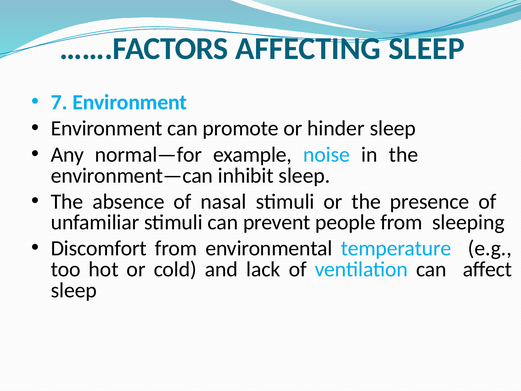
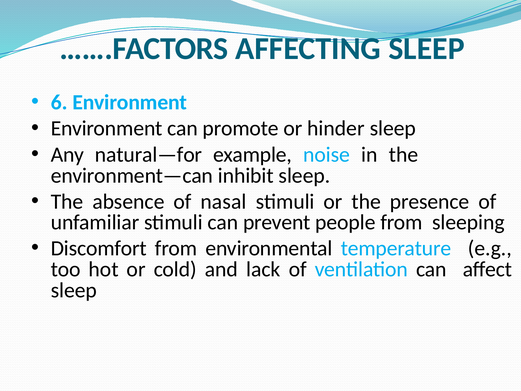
7: 7 -> 6 (59, 102)
normal—for: normal—for -> natural—for (149, 155)
